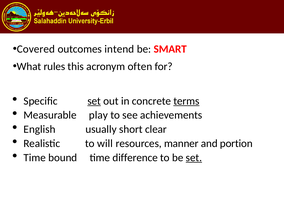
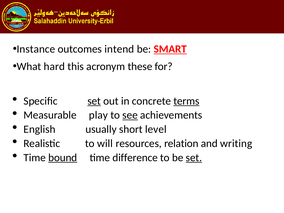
Covered: Covered -> Instance (36, 49)
SMART underline: none -> present (170, 49)
rules: rules -> hard (54, 66)
often: often -> these (140, 66)
see underline: none -> present (130, 115)
clear: clear -> level (156, 129)
manner: manner -> relation (181, 143)
portion: portion -> writing (236, 143)
bound underline: none -> present (63, 158)
